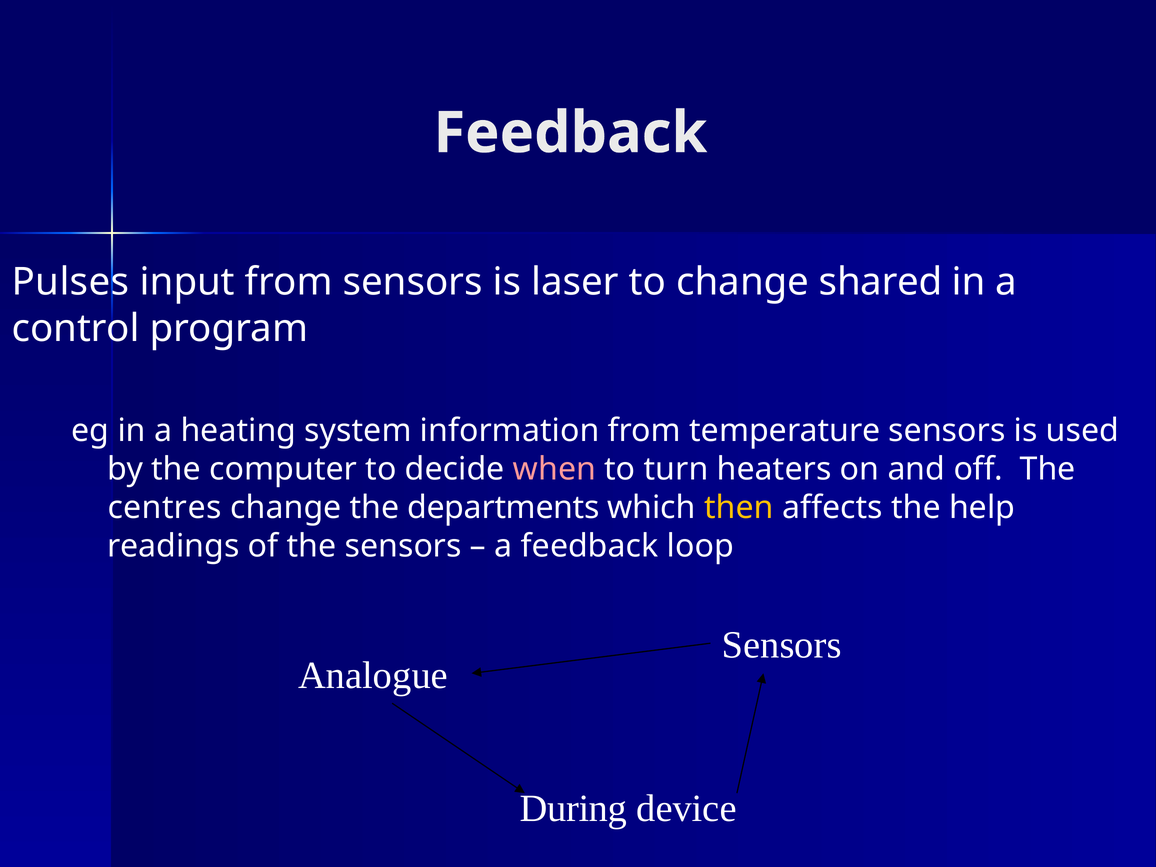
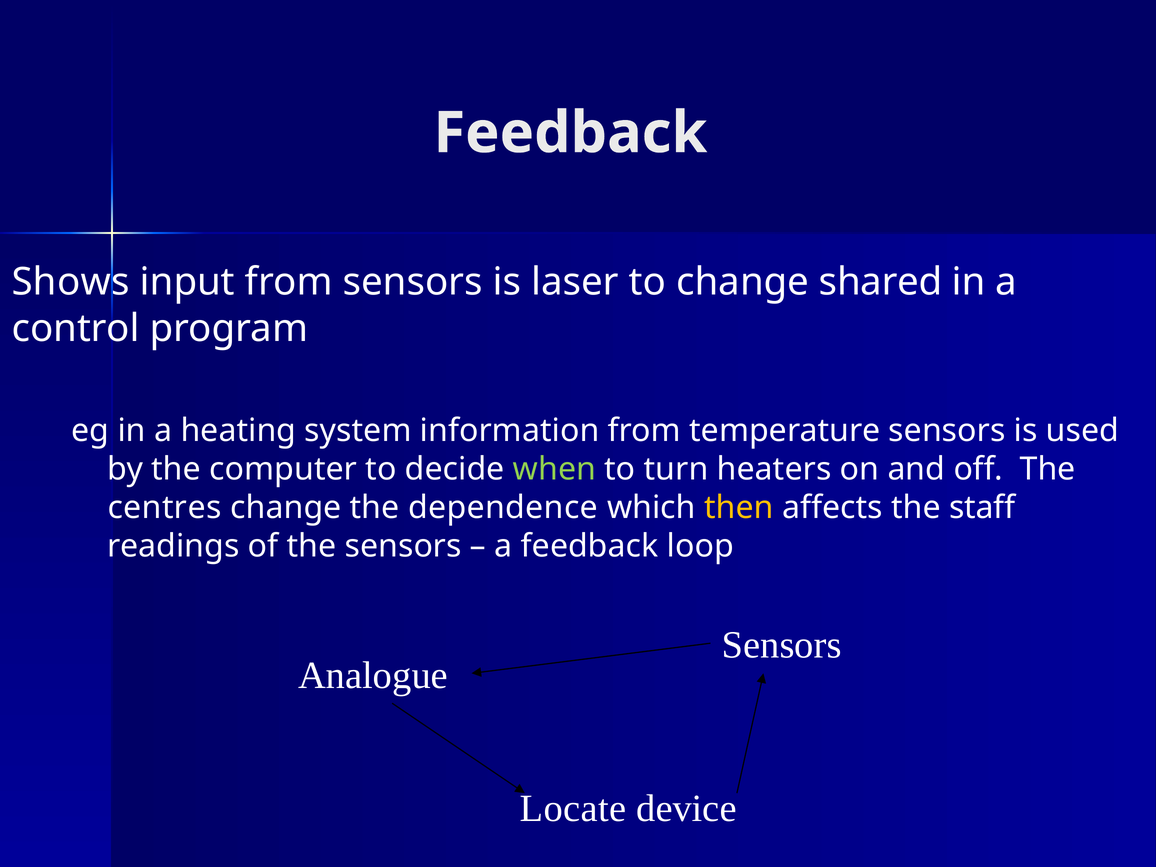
Pulses: Pulses -> Shows (71, 282)
when colour: pink -> light green (554, 469)
departments: departments -> dependence (503, 508)
help: help -> staff (982, 508)
During: During -> Locate (573, 809)
